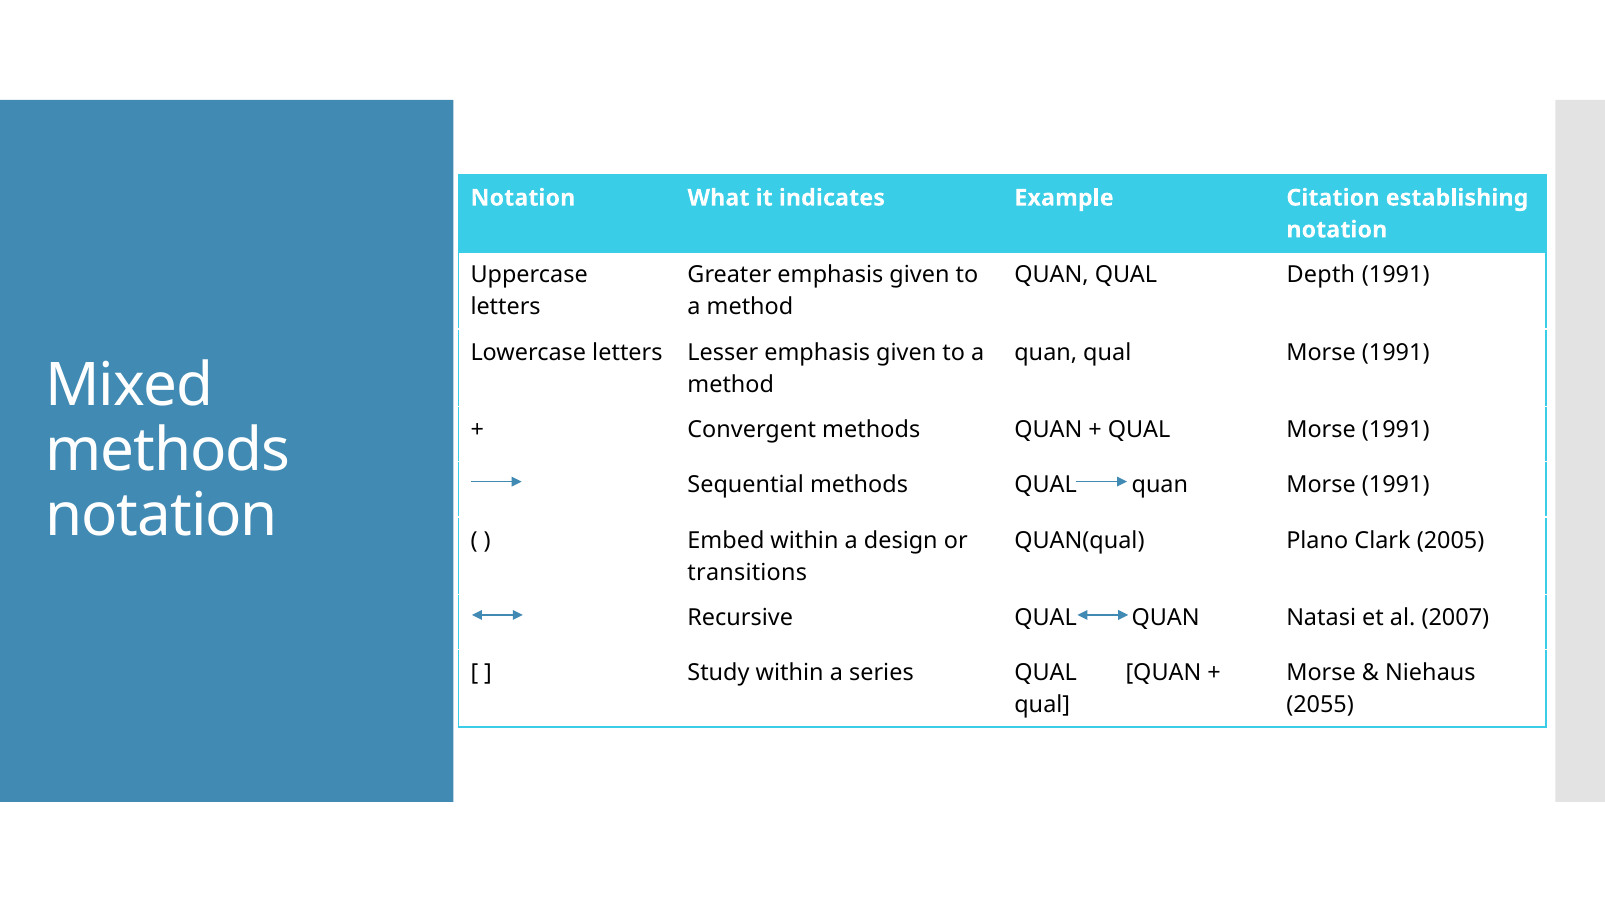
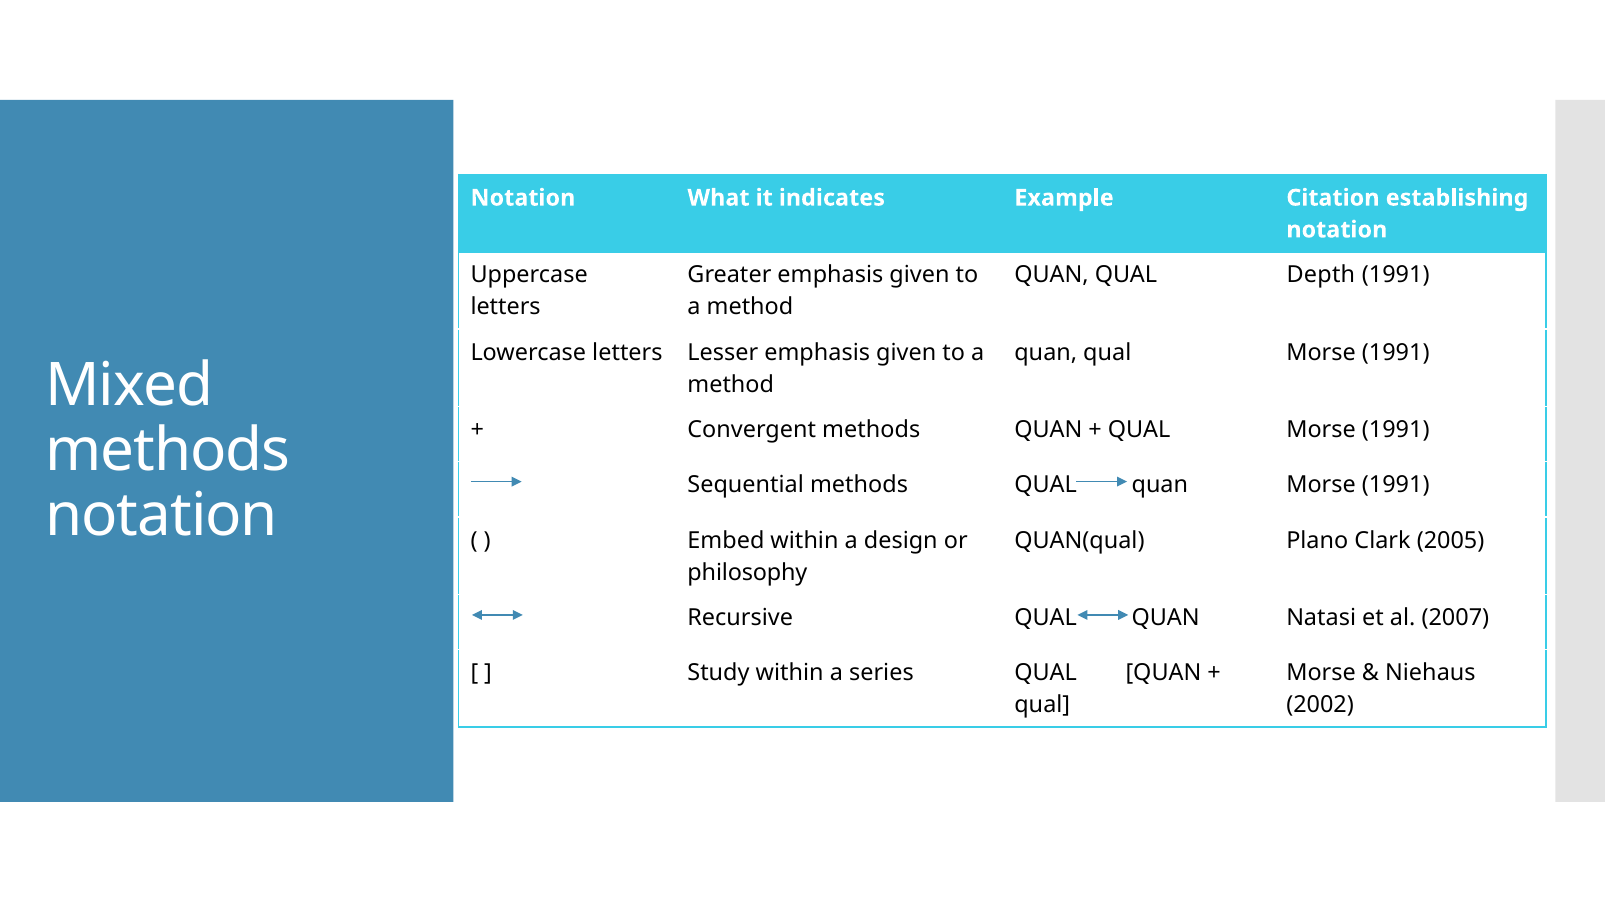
transitions: transitions -> philosophy (747, 572)
2055: 2055 -> 2002 (1320, 705)
